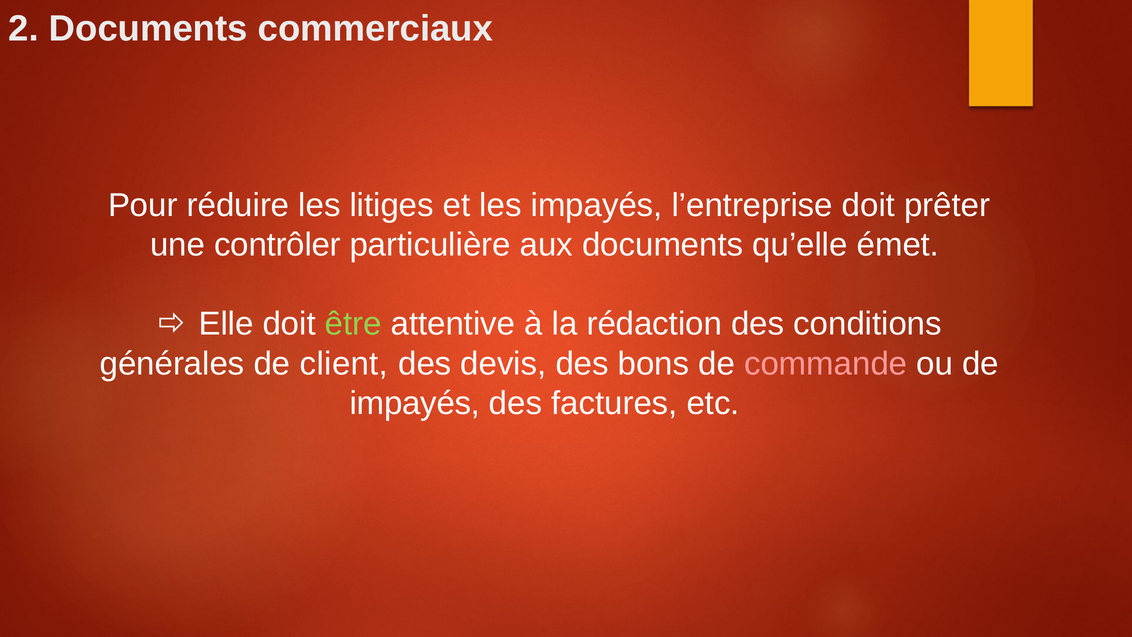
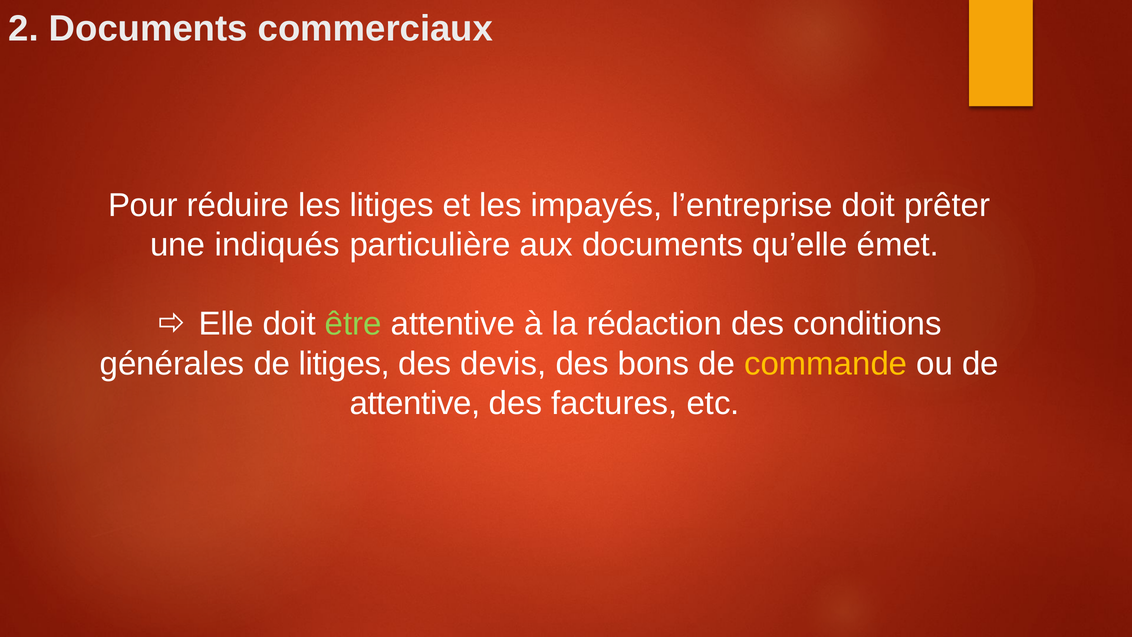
contrôler: contrôler -> indiqués (277, 245)
de client: client -> litiges (344, 364)
commande colour: pink -> yellow (826, 364)
impayés: impayés -> attentive (415, 403)
